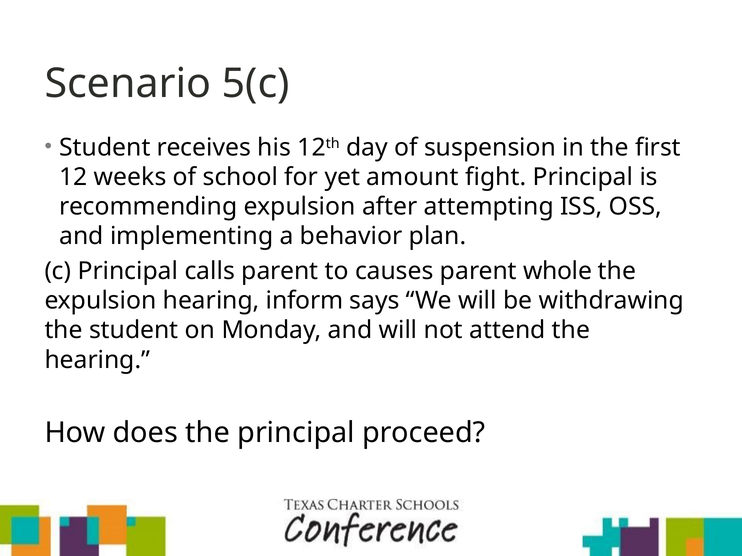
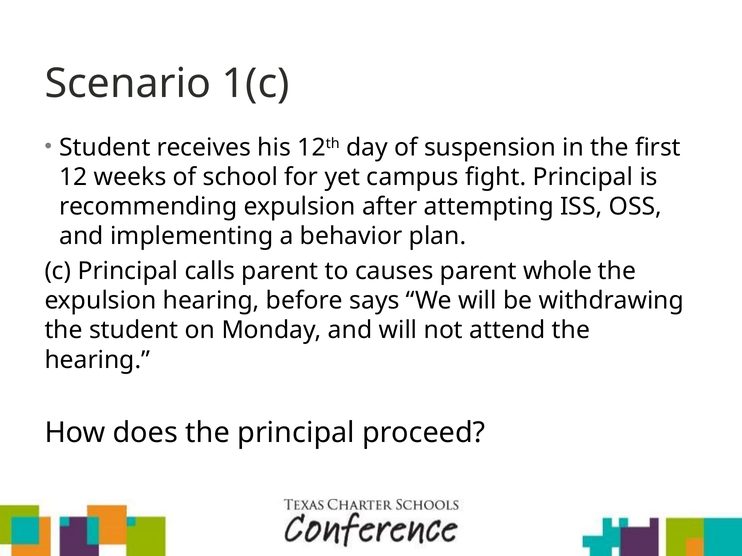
5(c: 5(c -> 1(c (256, 84)
amount: amount -> campus (413, 177)
inform: inform -> before (304, 301)
